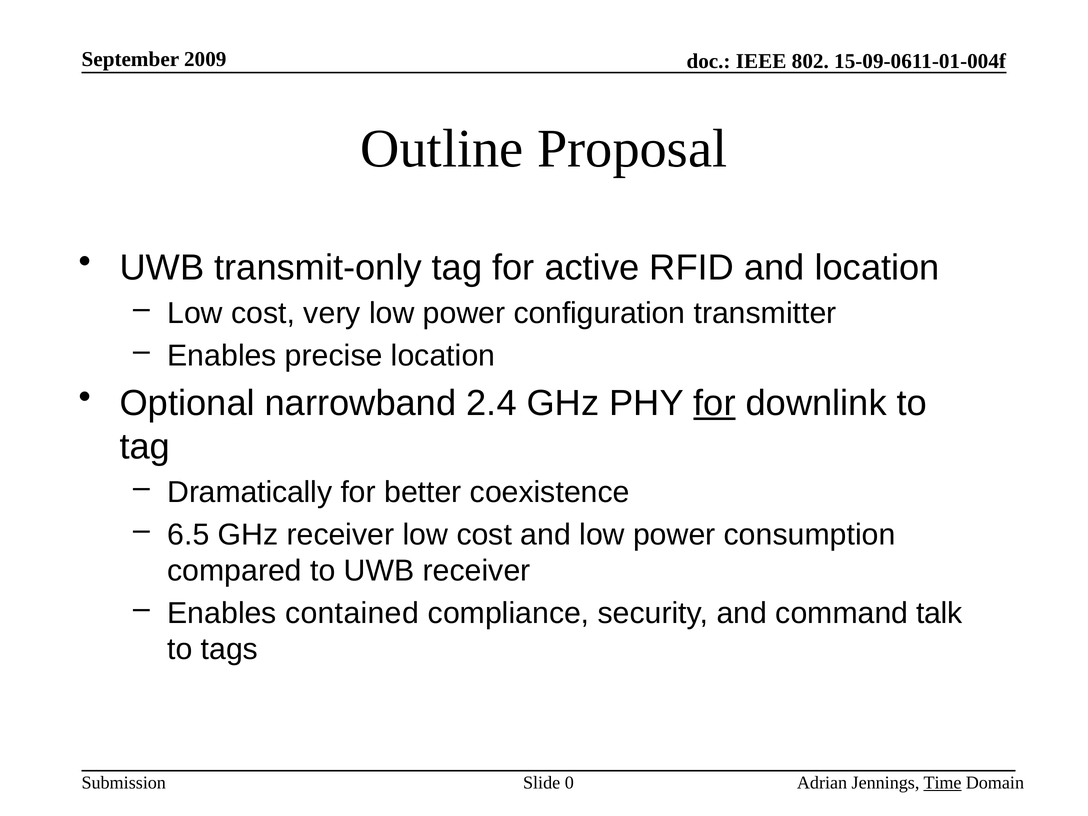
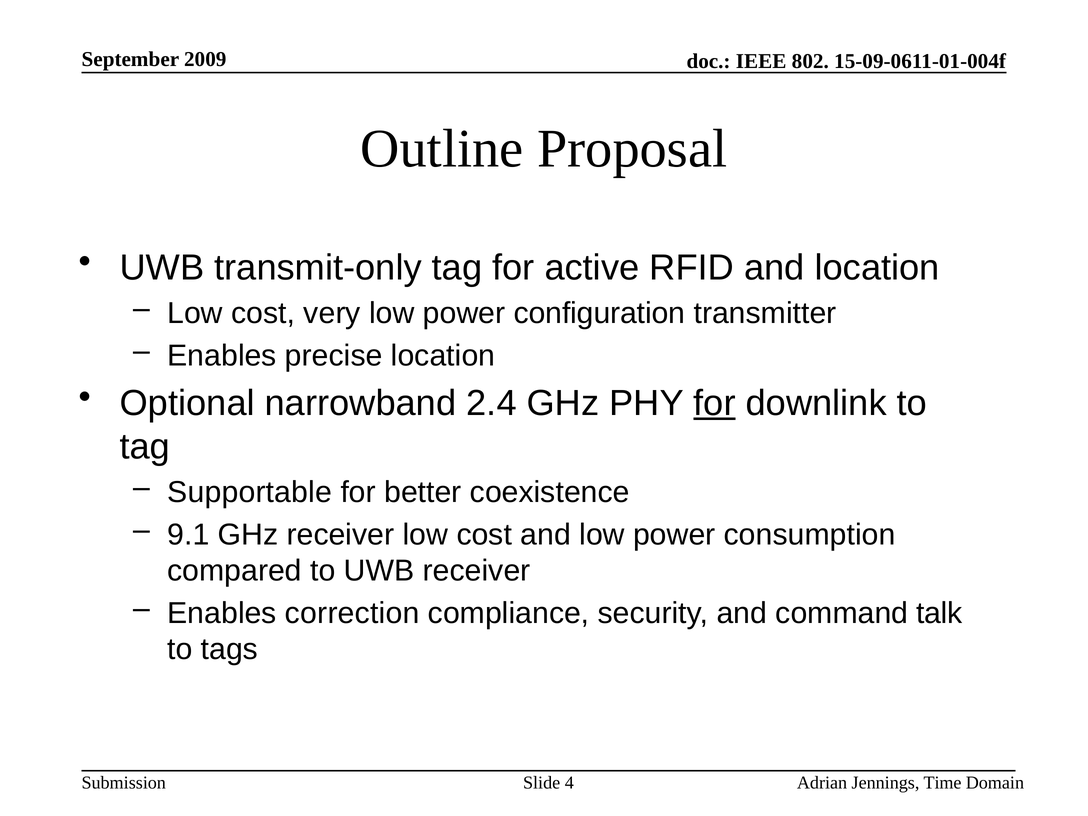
Dramatically: Dramatically -> Supportable (250, 492)
6.5: 6.5 -> 9.1 (188, 535)
contained: contained -> correction (352, 613)
Time underline: present -> none (943, 783)
0: 0 -> 4 (569, 783)
